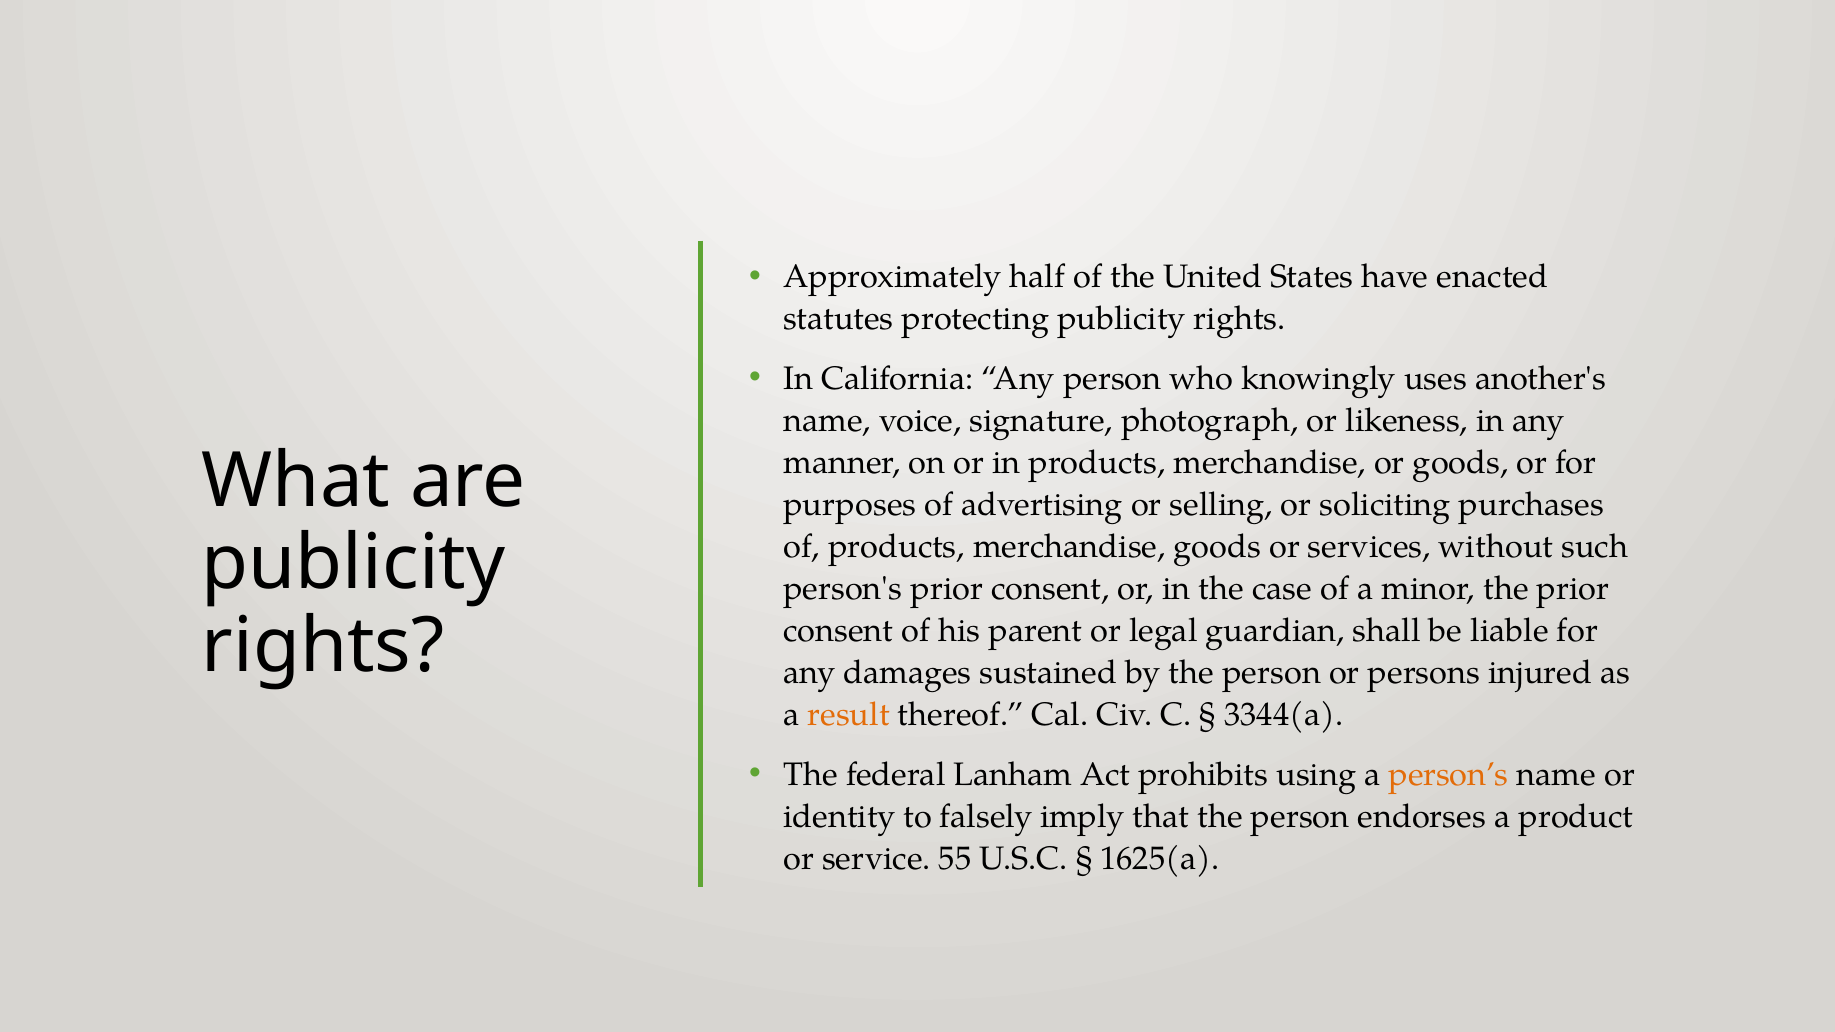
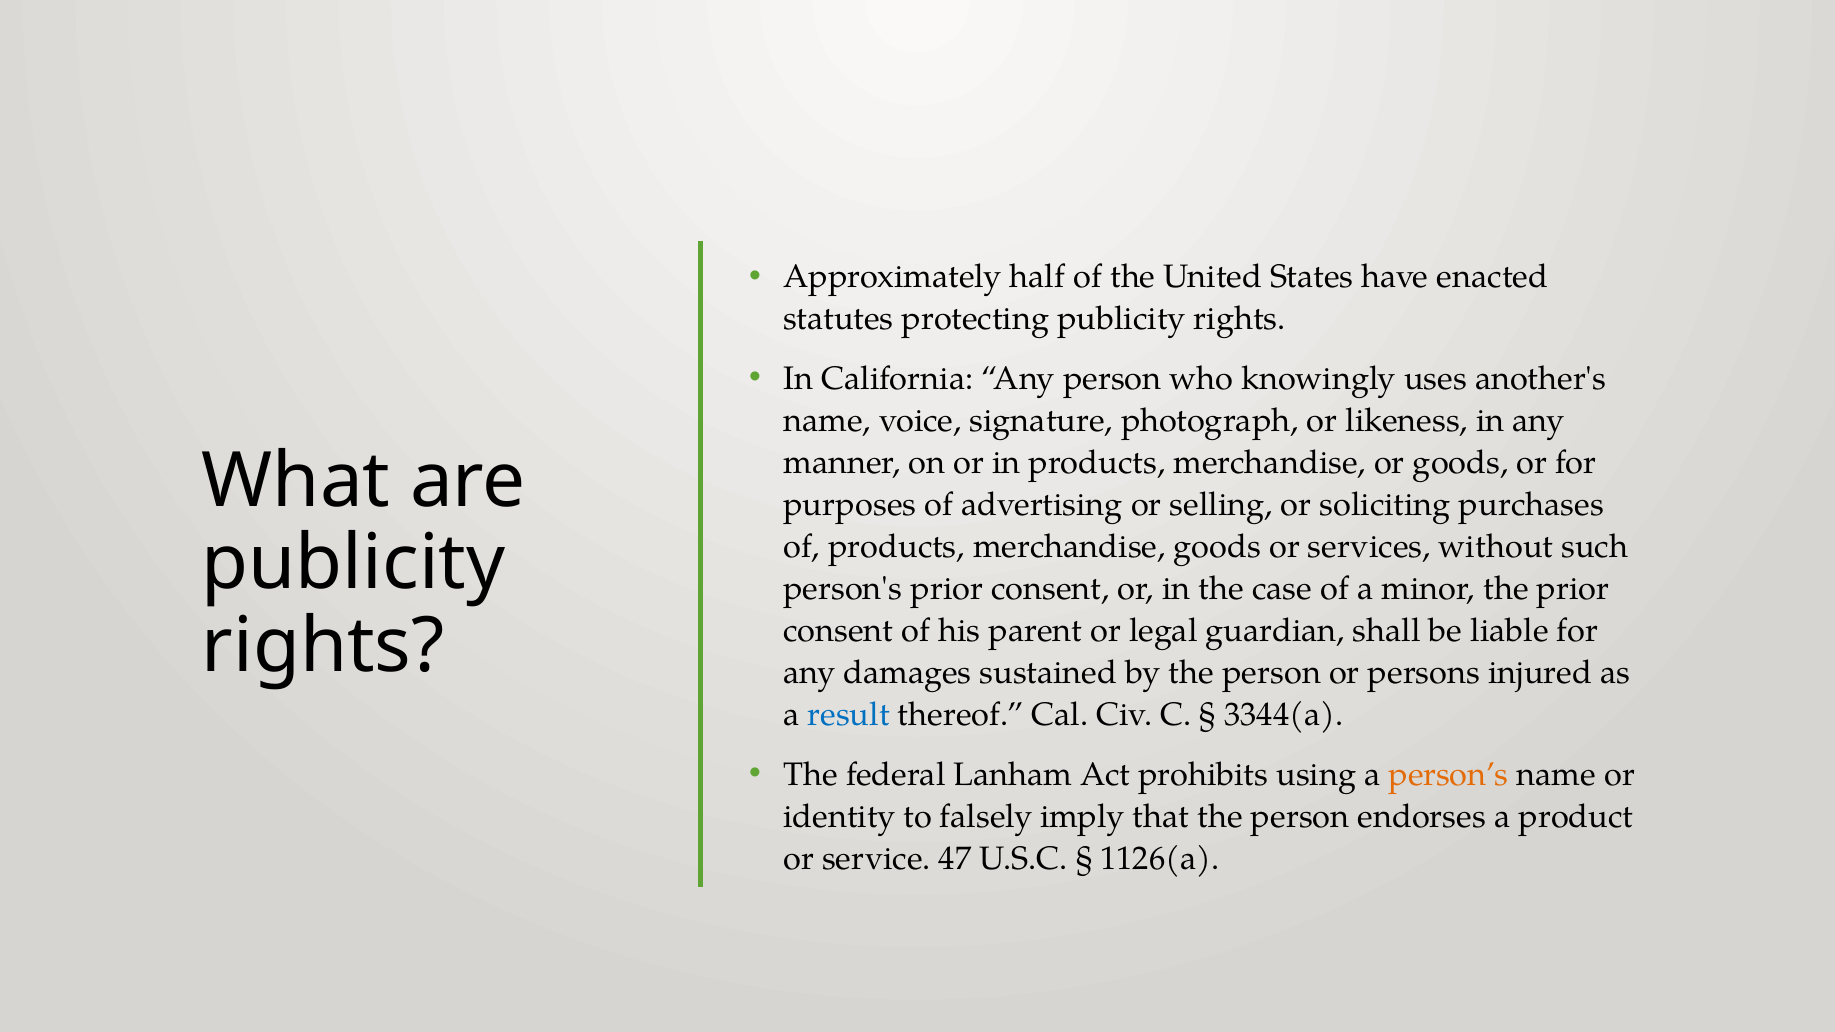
result colour: orange -> blue (849, 715)
55: 55 -> 47 (955, 859)
1625(a: 1625(a -> 1126(a (1160, 859)
